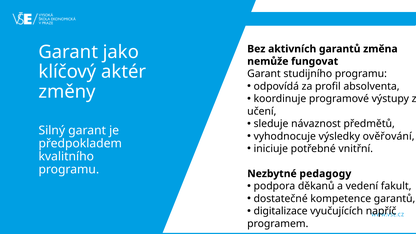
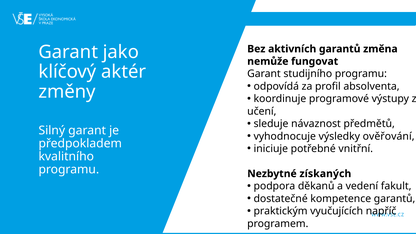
pedagogy: pedagogy -> získaných (325, 174)
digitalizace: digitalizace -> praktickým (281, 211)
